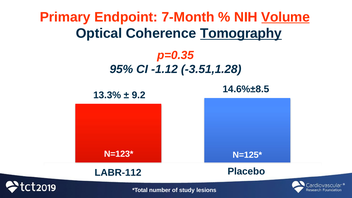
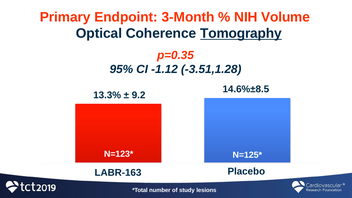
7-Month: 7-Month -> 3-Month (188, 17)
Volume underline: present -> none (286, 17)
LABR-112: LABR-112 -> LABR-163 (118, 173)
